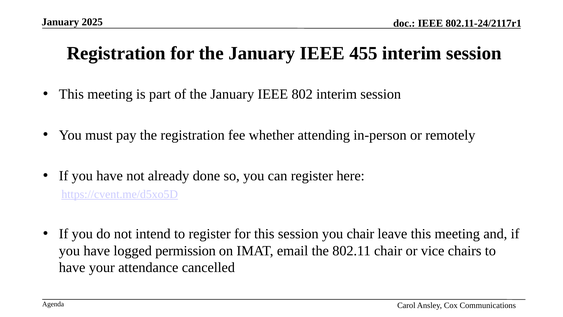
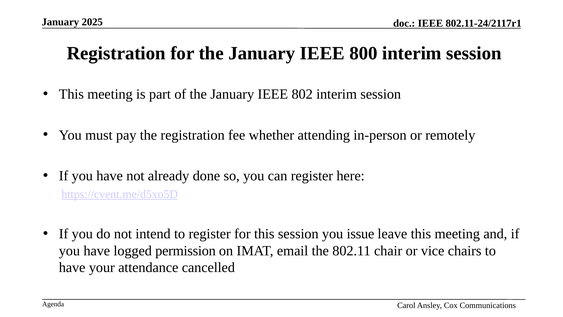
455: 455 -> 800 (363, 53)
you chair: chair -> issue (360, 234)
